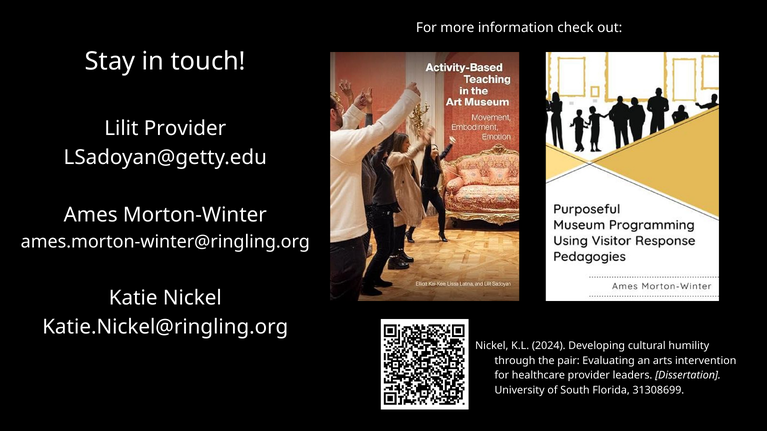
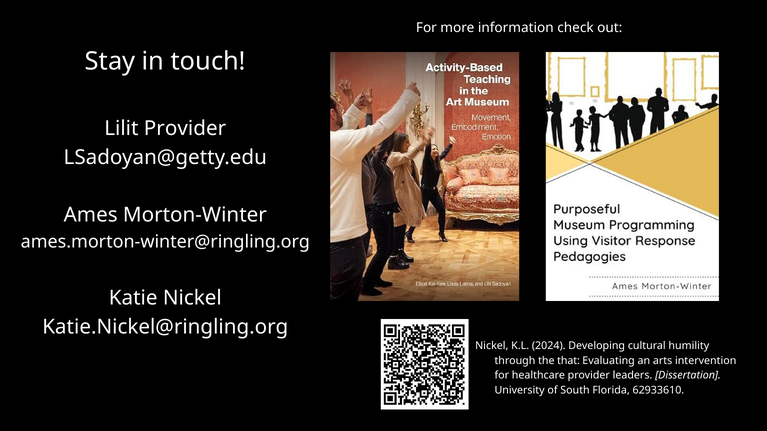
pair: pair -> that (569, 361)
31308699: 31308699 -> 62933610 (658, 391)
